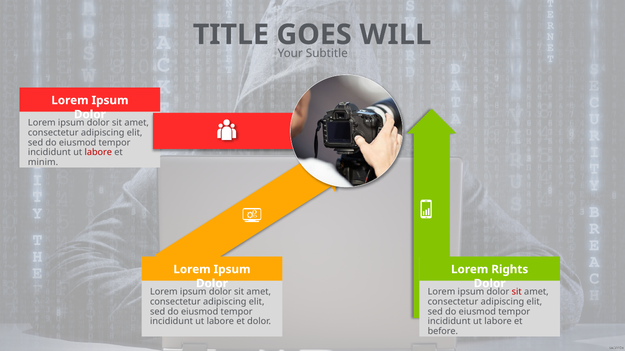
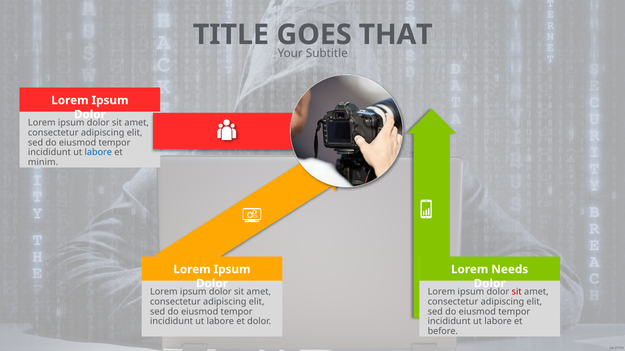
WILL: WILL -> THAT (396, 35)
labore colour: red -> blue (98, 153)
Rights: Rights -> Needs (510, 270)
